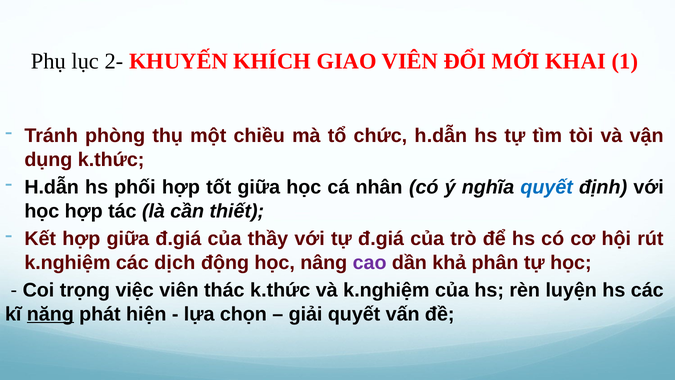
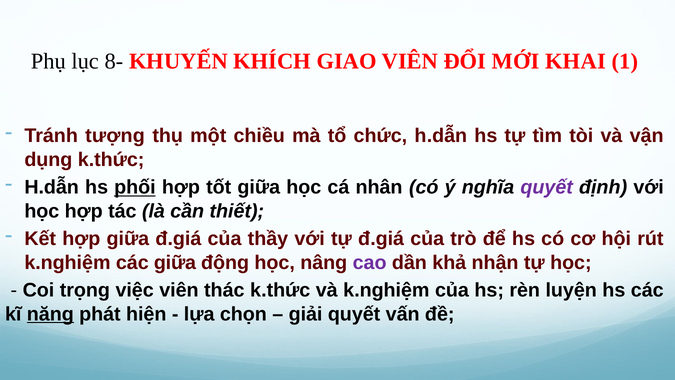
2-: 2- -> 8- (114, 61)
phòng: phòng -> tượng (115, 136)
phối underline: none -> present (135, 187)
quyết colour: blue -> purple (547, 187)
các dịch: dịch -> giữa (175, 262)
phân: phân -> nhận (495, 262)
